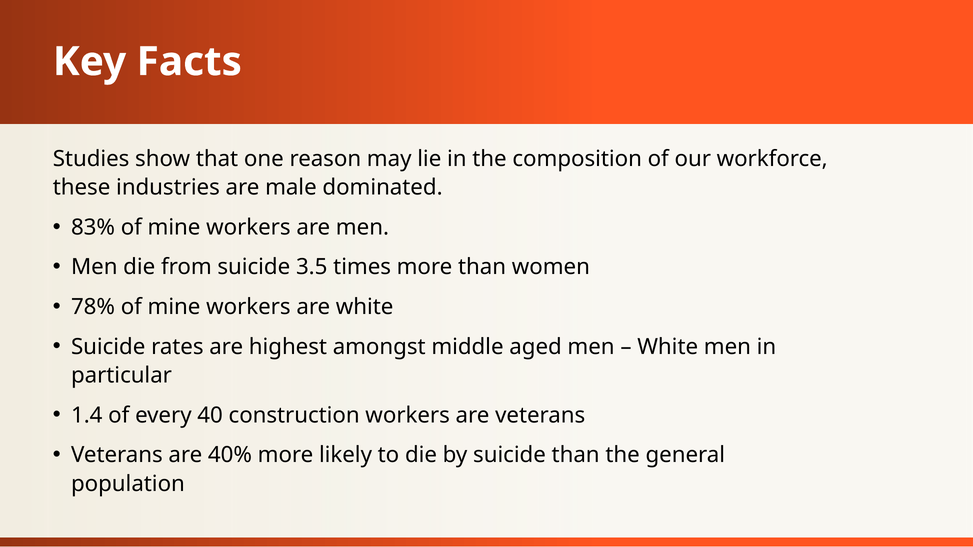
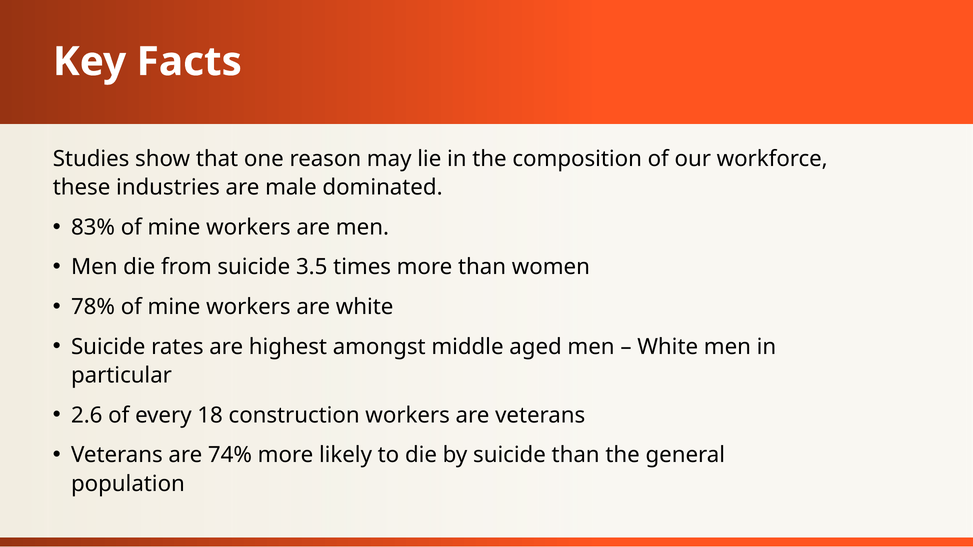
1.4: 1.4 -> 2.6 (87, 416)
40: 40 -> 18 (210, 416)
40%: 40% -> 74% (230, 455)
